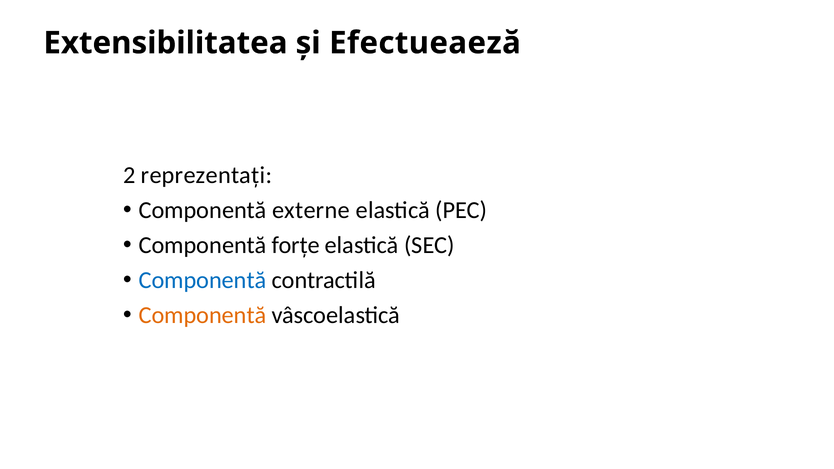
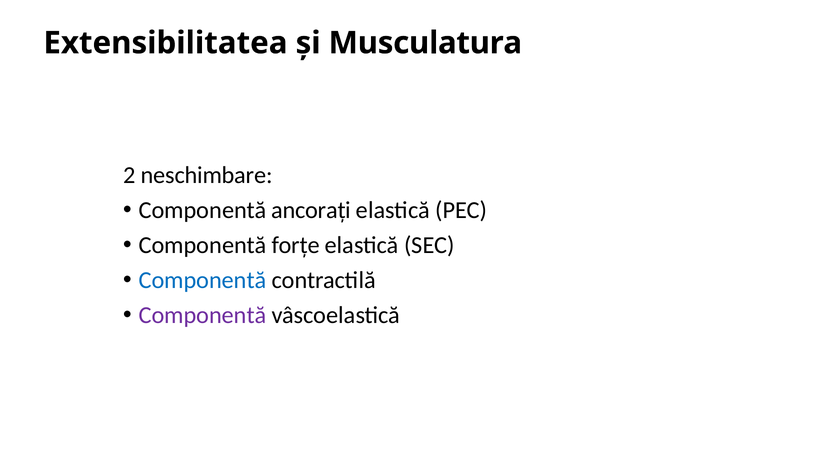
Efectueaeză: Efectueaeză -> Musculatura (425, 43)
reprezentați: reprezentați -> neschimbare (207, 175)
externe: externe -> ancorați (311, 210)
Componentă colour: orange -> purple (202, 315)
